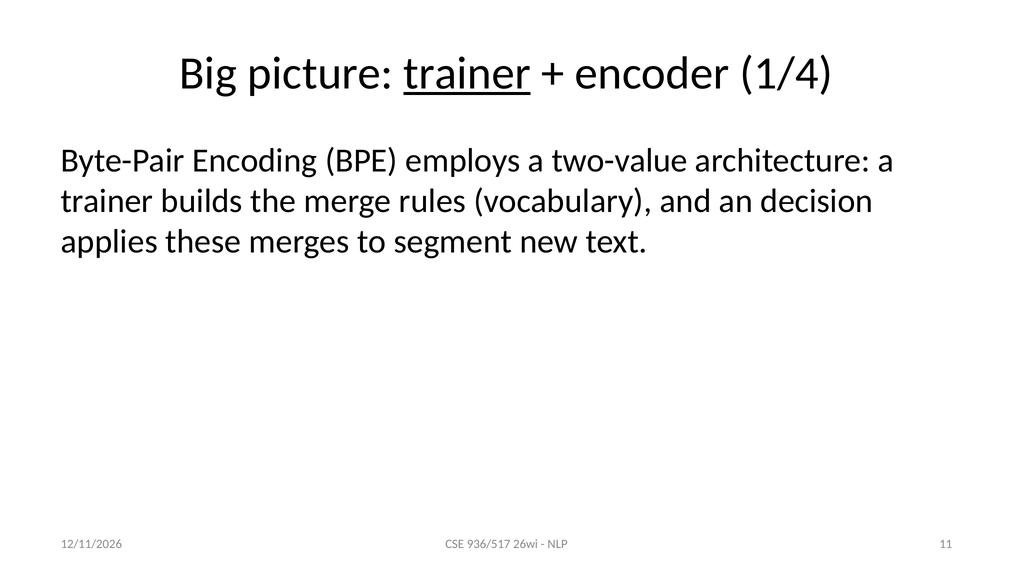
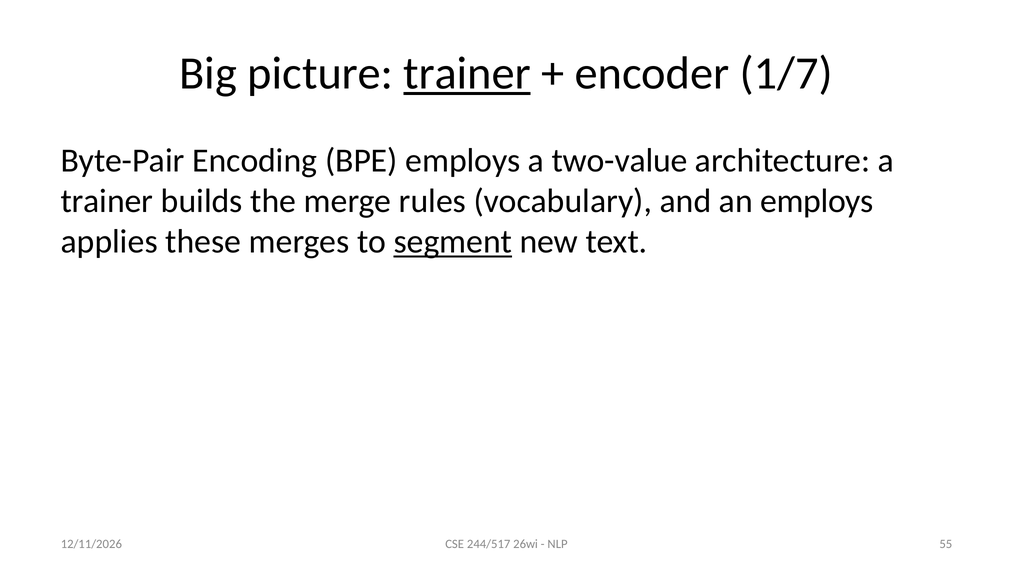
1/4: 1/4 -> 1/7 (786, 73)
an decision: decision -> employs (817, 201)
segment underline: none -> present (453, 242)
936/517: 936/517 -> 244/517 (489, 544)
11: 11 -> 55 (946, 544)
